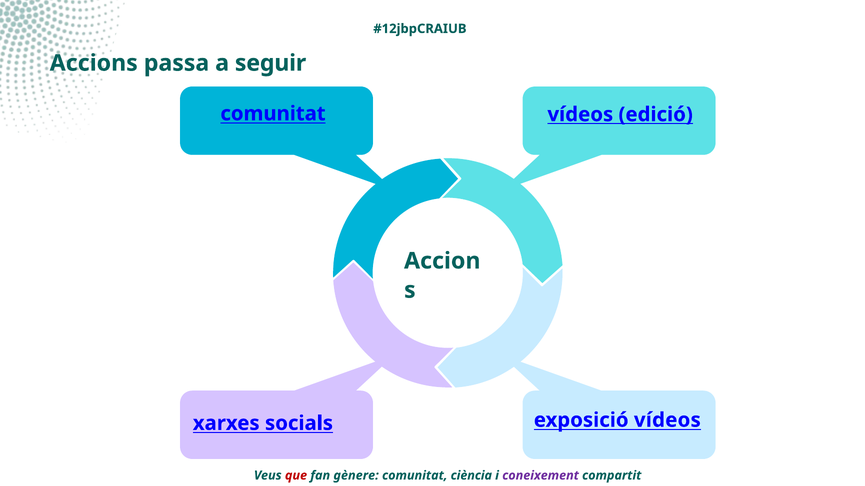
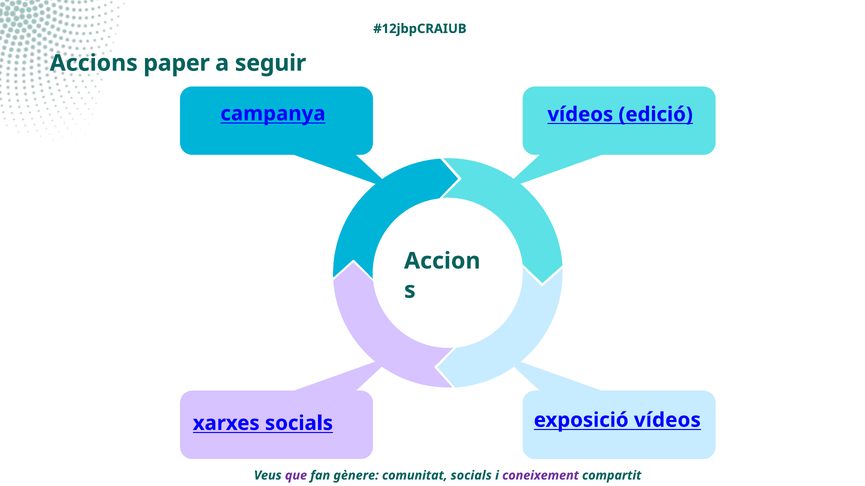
passa: passa -> paper (177, 63)
comunitat: comunitat -> campanya (273, 114)
que colour: red -> purple (296, 476)
comunitat ciència: ciència -> socials (471, 476)
